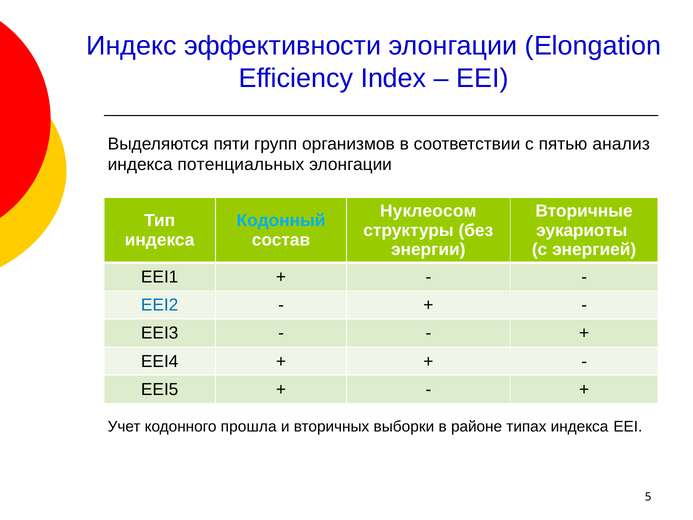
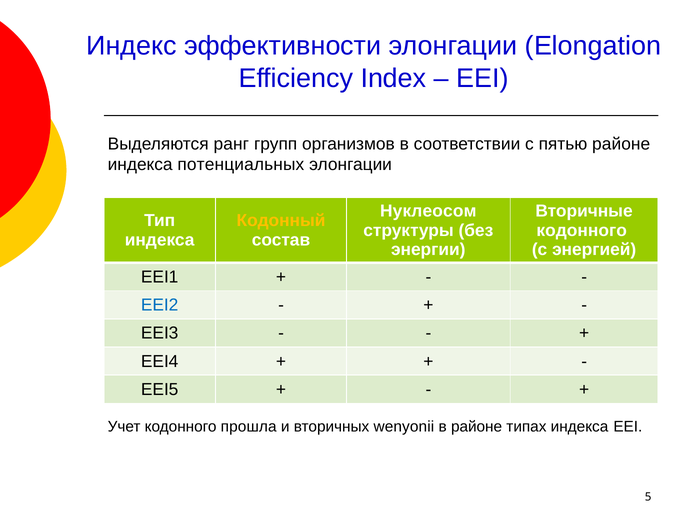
пяти: пяти -> ранг (231, 144)
пятью анализ: анализ -> районе (621, 144)
Кодонный colour: light blue -> yellow (281, 221)
эукариоты: эукариоты -> кодонного (582, 230)
выборки: выборки -> wenyonii (404, 426)
